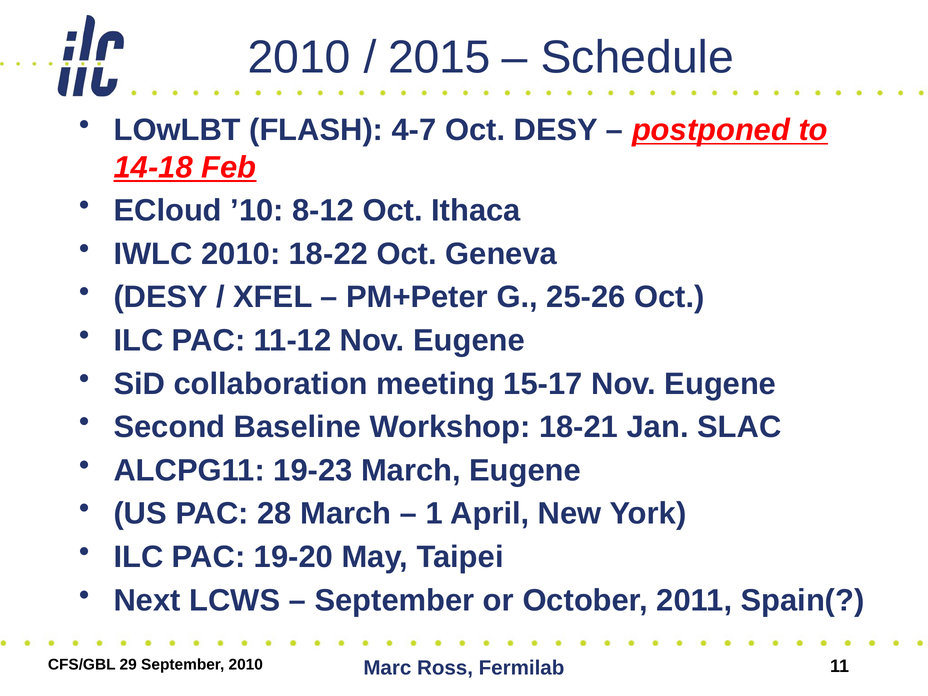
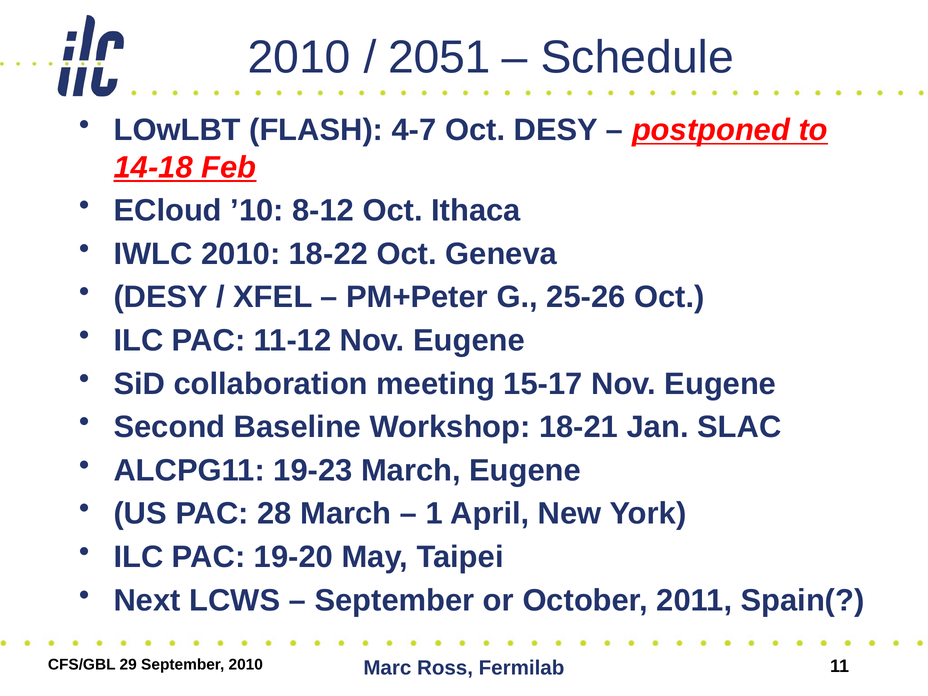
2015: 2015 -> 2051 (439, 57)
